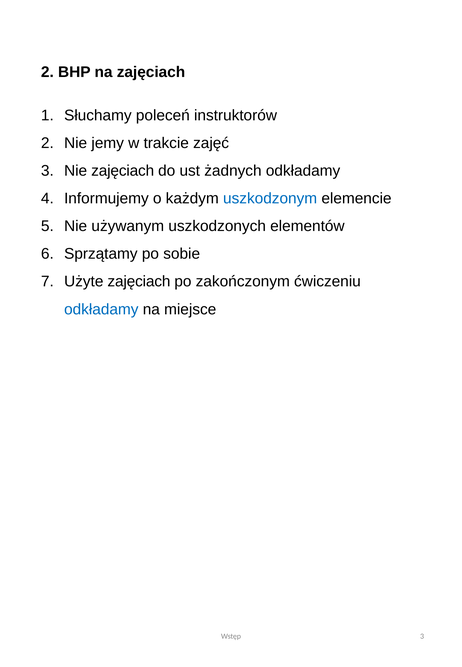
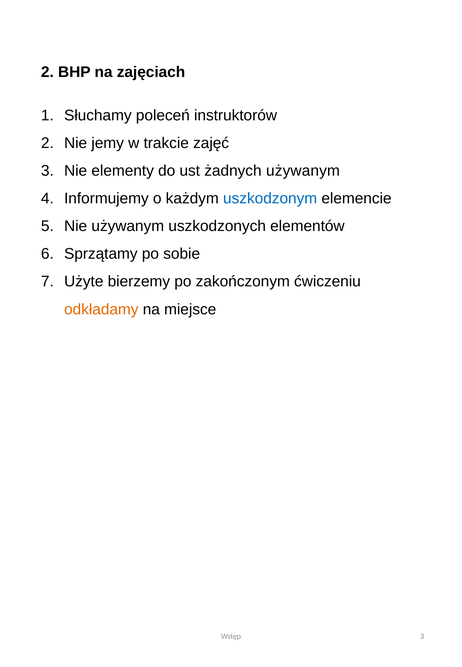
Nie zajęciach: zajęciach -> elementy (123, 171)
żadnych odkładamy: odkładamy -> używanym (303, 171)
Użyte zajęciach: zajęciach -> bierzemy (139, 282)
odkładamy colour: blue -> orange (101, 309)
